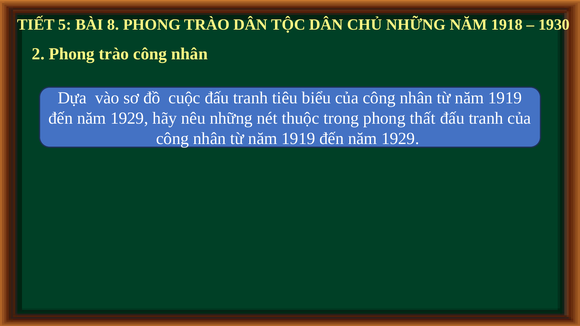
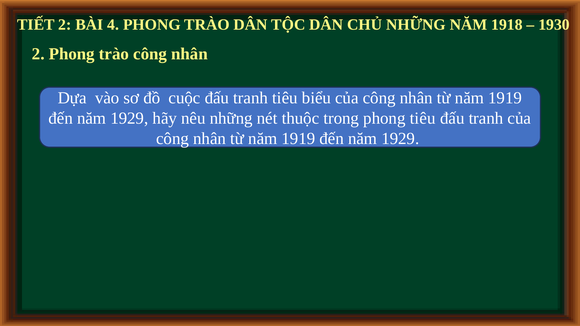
TIẾT 5: 5 -> 2 (65, 25)
8: 8 -> 4 (113, 25)
phong thất: thất -> tiêu (423, 118)
